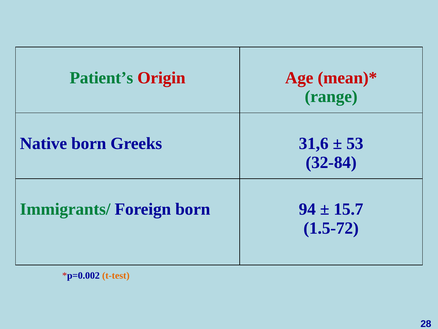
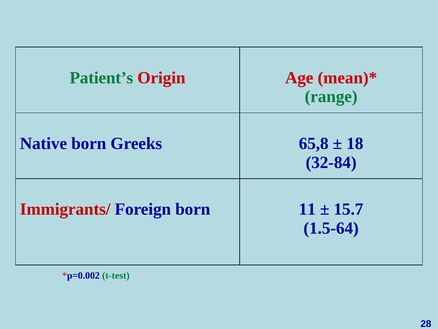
31,6: 31,6 -> 65,8 (314, 143)
53: 53 -> 18 (355, 143)
Immigrants/ colour: green -> red (65, 209)
94: 94 -> 11 (307, 209)
1.5-72: 1.5-72 -> 1.5-64 (331, 228)
t-test colour: orange -> green (116, 275)
